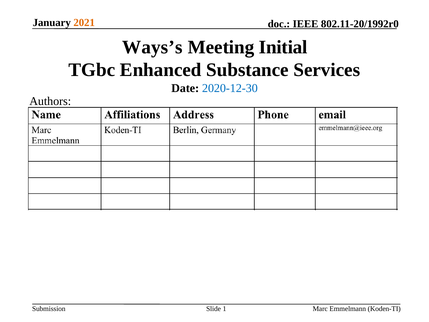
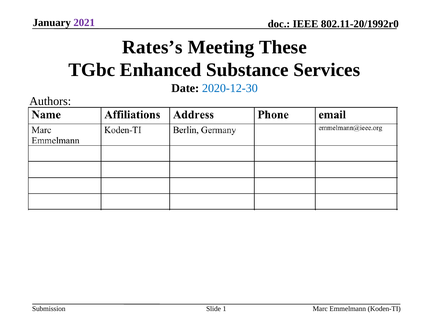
2021 colour: orange -> purple (84, 23)
Ways’s: Ways’s -> Rates’s (152, 47)
Initial: Initial -> These (283, 47)
